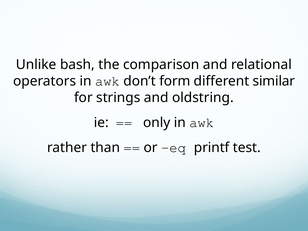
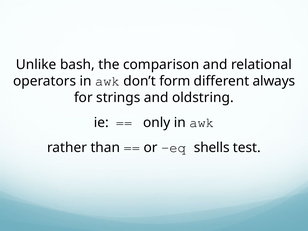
similar: similar -> always (274, 81)
printf: printf -> shells (212, 148)
